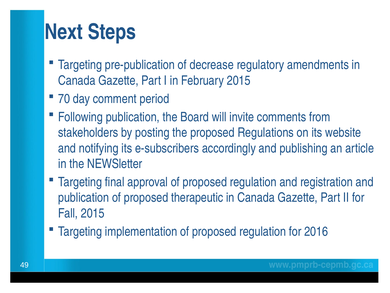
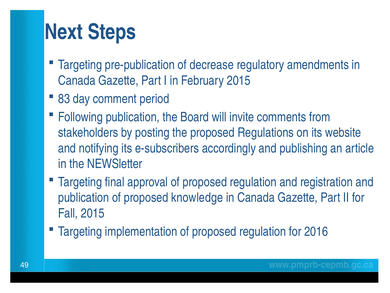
70: 70 -> 83 (64, 99)
therapeutic: therapeutic -> knowledge (197, 197)
